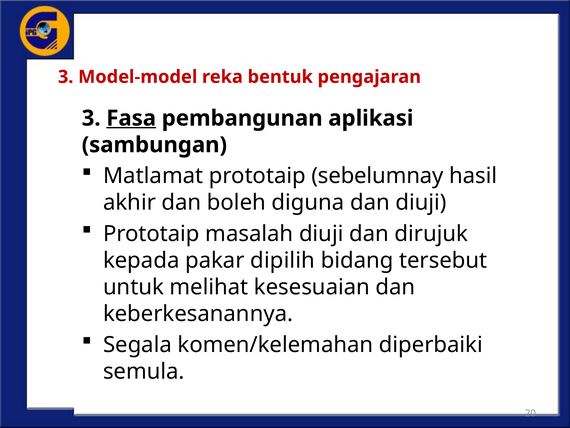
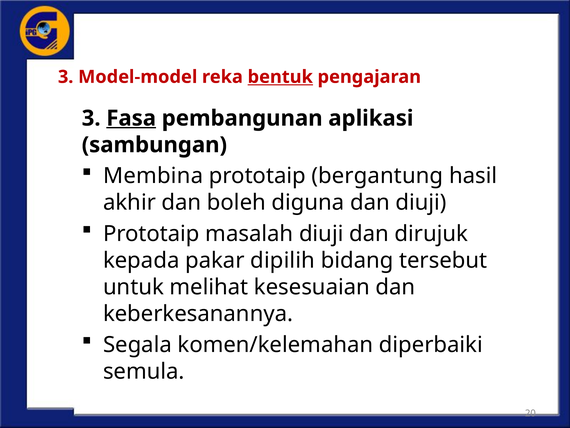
bentuk underline: none -> present (280, 77)
Matlamat: Matlamat -> Membina (153, 176)
sebelumnay: sebelumnay -> bergantung (377, 176)
